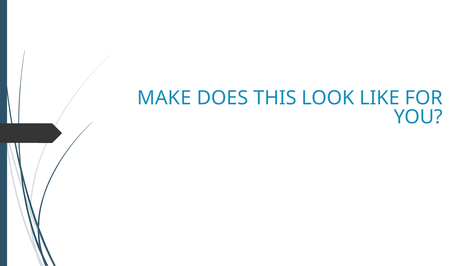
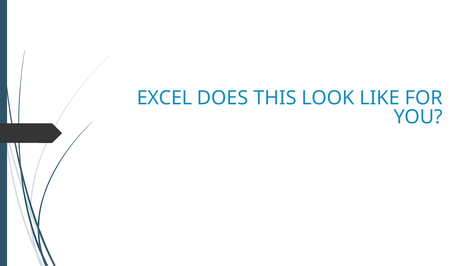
MAKE: MAKE -> EXCEL (164, 98)
